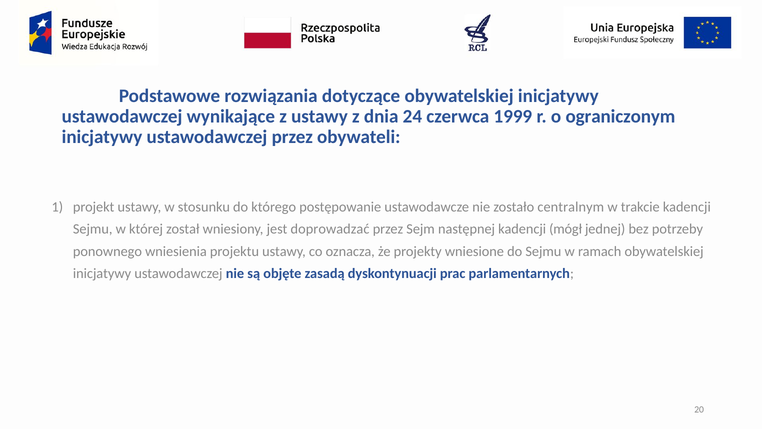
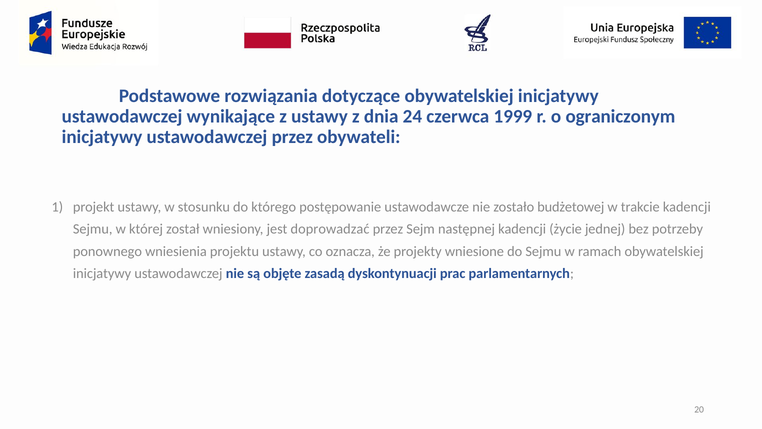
centralnym: centralnym -> budżetowej (571, 207)
mógł: mógł -> życie (566, 229)
